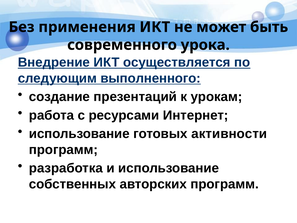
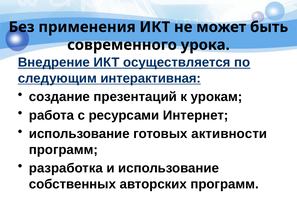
выполненного: выполненного -> интерактивная (151, 78)
